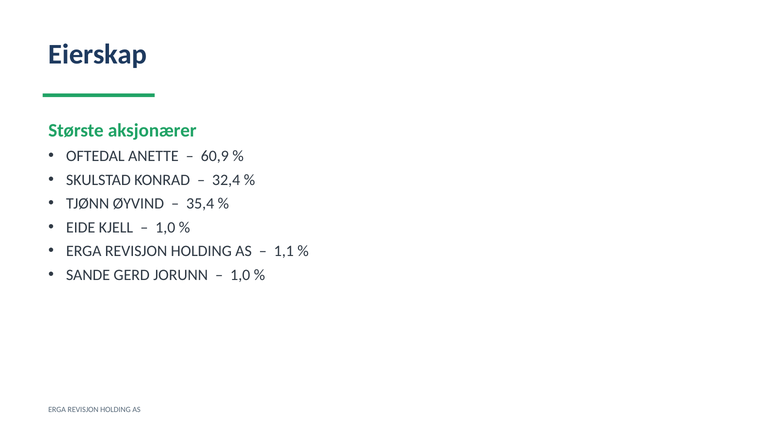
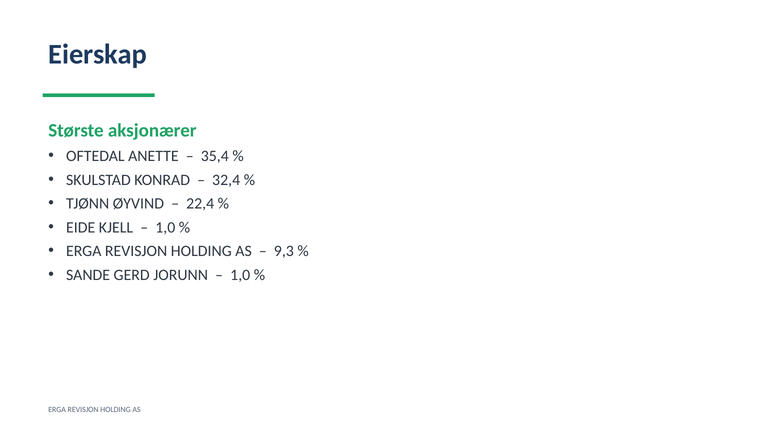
60,9: 60,9 -> 35,4 (215, 156)
35,4: 35,4 -> 22,4 (200, 204)
1,1: 1,1 -> 9,3 (284, 251)
